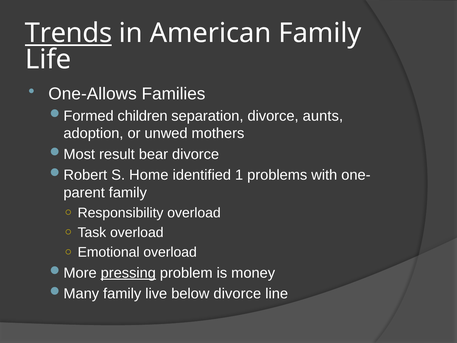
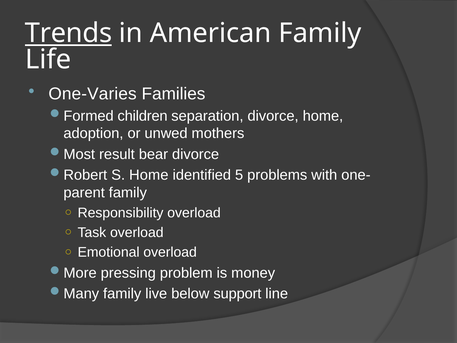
One-Allows: One-Allows -> One-Varies (93, 94)
divorce aunts: aunts -> home (323, 116)
1: 1 -> 5 (239, 175)
pressing underline: present -> none (128, 273)
below divorce: divorce -> support (237, 293)
